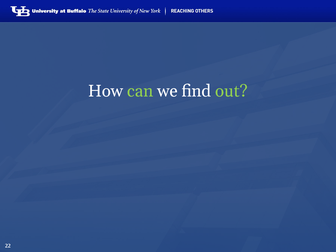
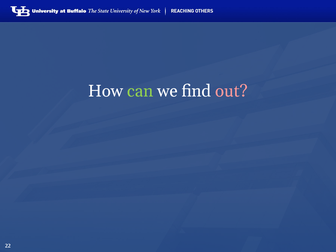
out colour: light green -> pink (231, 91)
